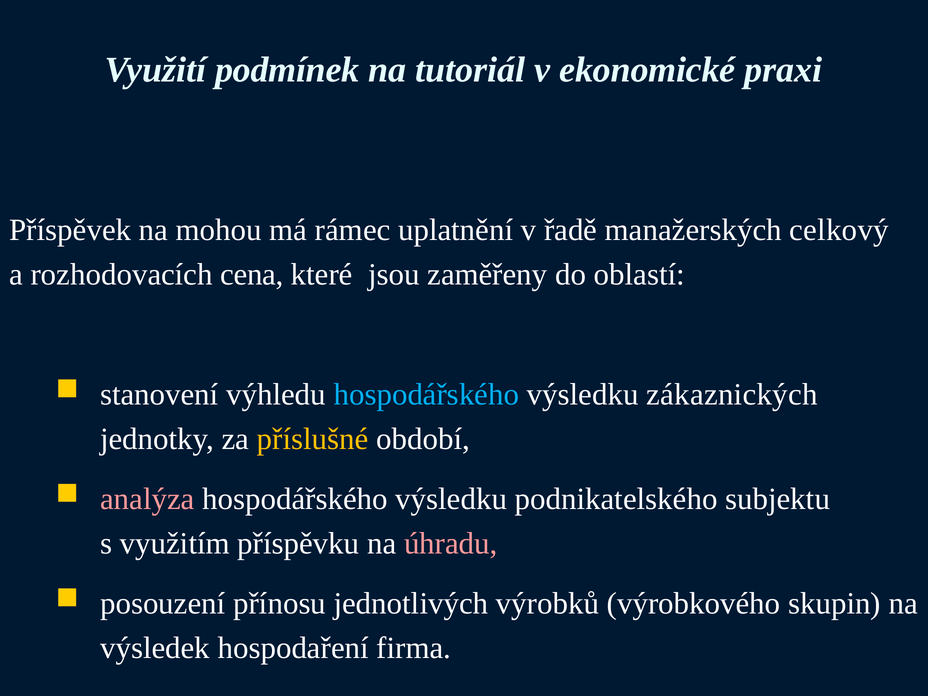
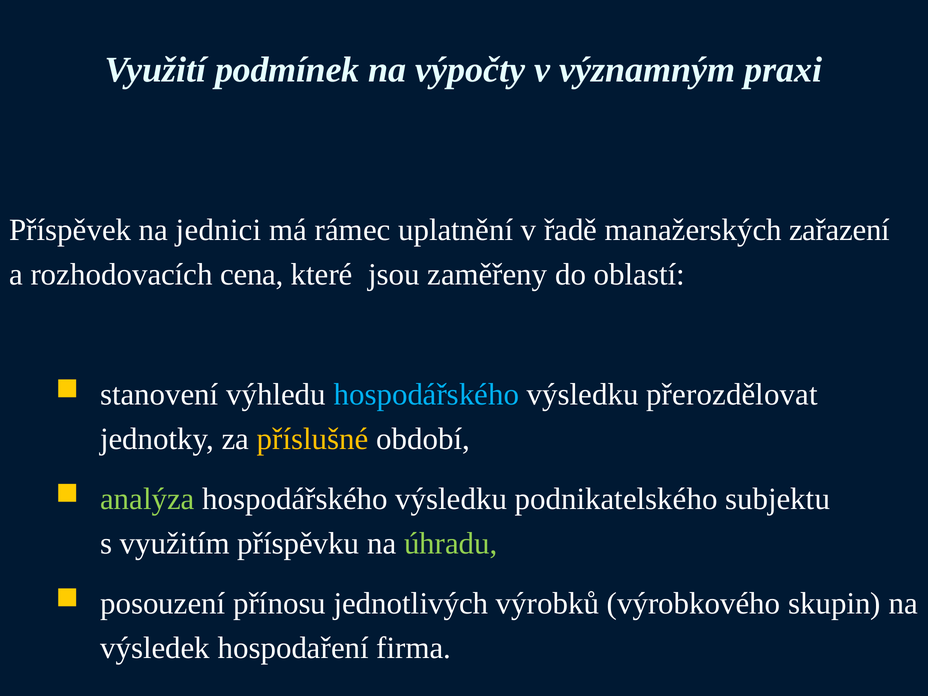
tutoriál: tutoriál -> výpočty (470, 70)
ekonomické: ekonomické -> významným (647, 70)
mohou: mohou -> jednici (219, 230)
celkový: celkový -> zařazení (839, 230)
zákaznických: zákaznických -> přerozdělovat (732, 394)
analýza colour: pink -> light green (147, 499)
úhradu colour: pink -> light green (451, 544)
